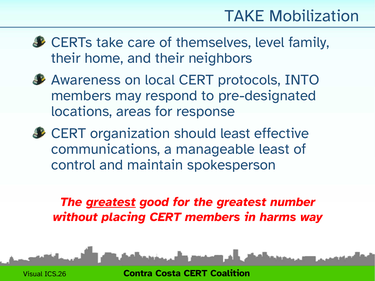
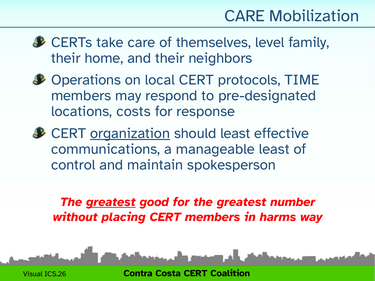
TAKE: TAKE -> CARE (245, 16)
Awareness: Awareness -> Operations (86, 80)
INTO: INTO -> TIME (302, 80)
areas: areas -> costs (134, 111)
organization underline: none -> present (130, 133)
